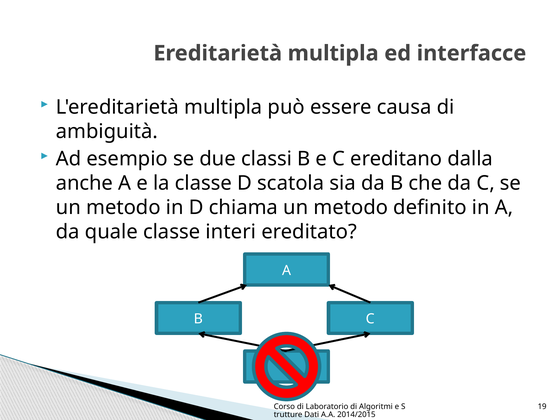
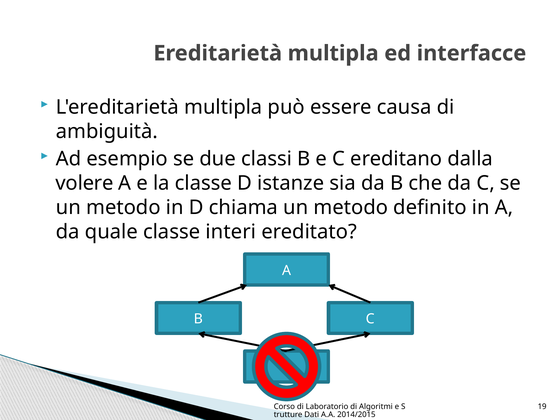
anche: anche -> volere (85, 183)
scatola: scatola -> istanze (291, 183)
